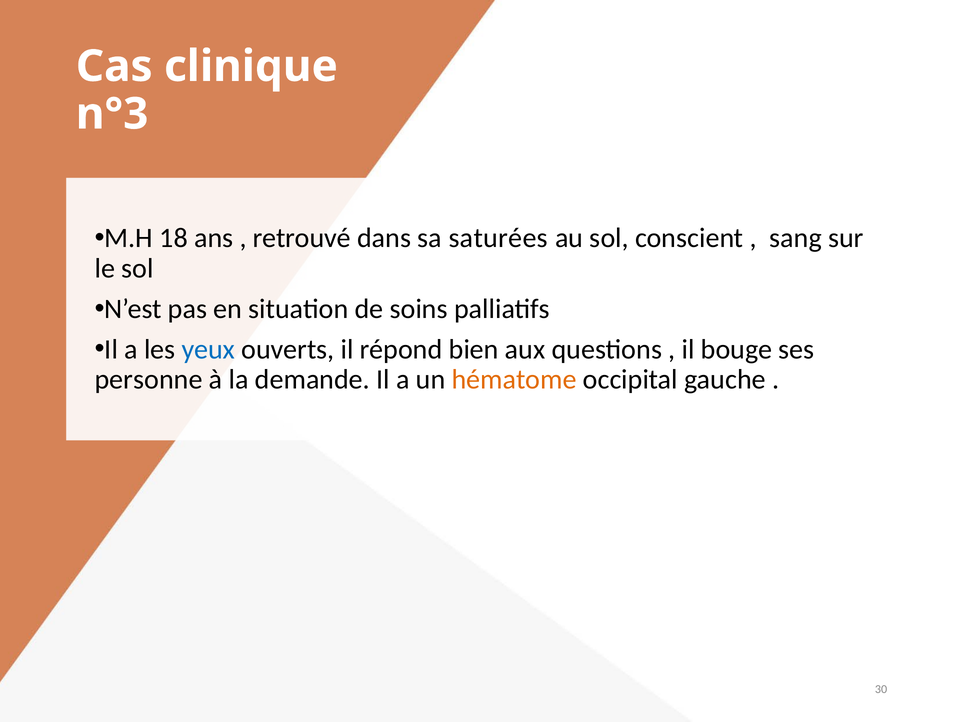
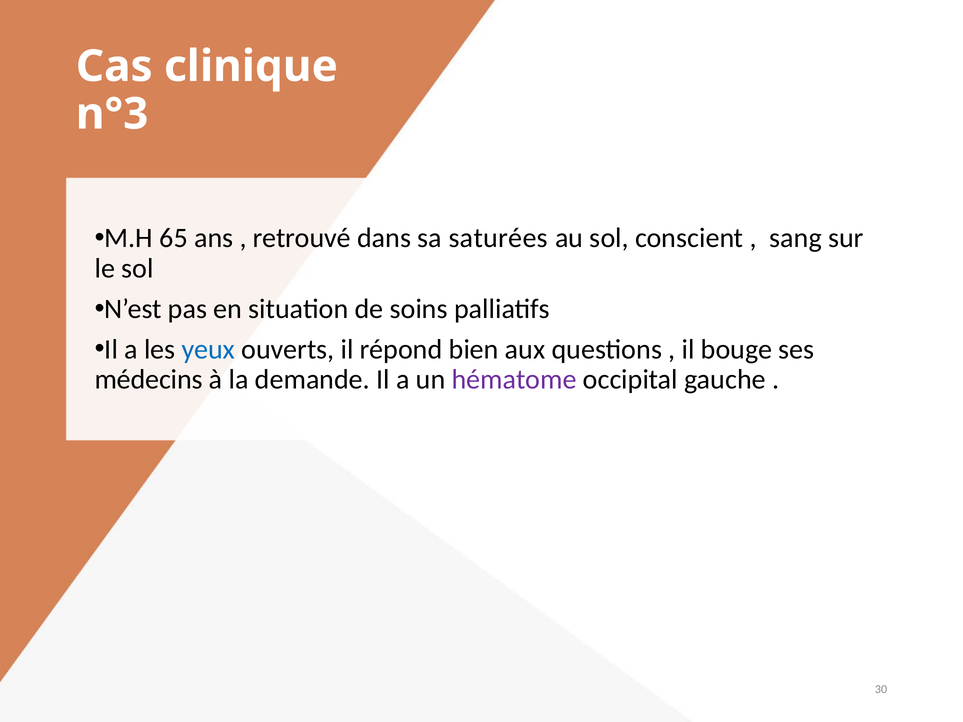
18: 18 -> 65 (174, 238)
personne: personne -> médecins (149, 380)
hématome colour: orange -> purple (514, 380)
